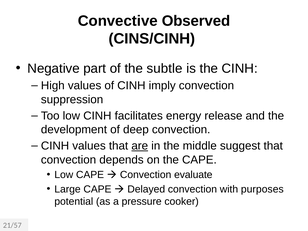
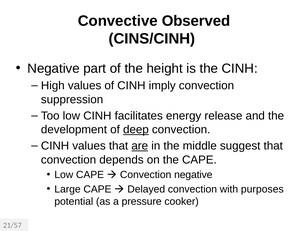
subtle: subtle -> height (165, 68)
deep underline: none -> present (136, 130)
Convection evaluate: evaluate -> negative (193, 175)
